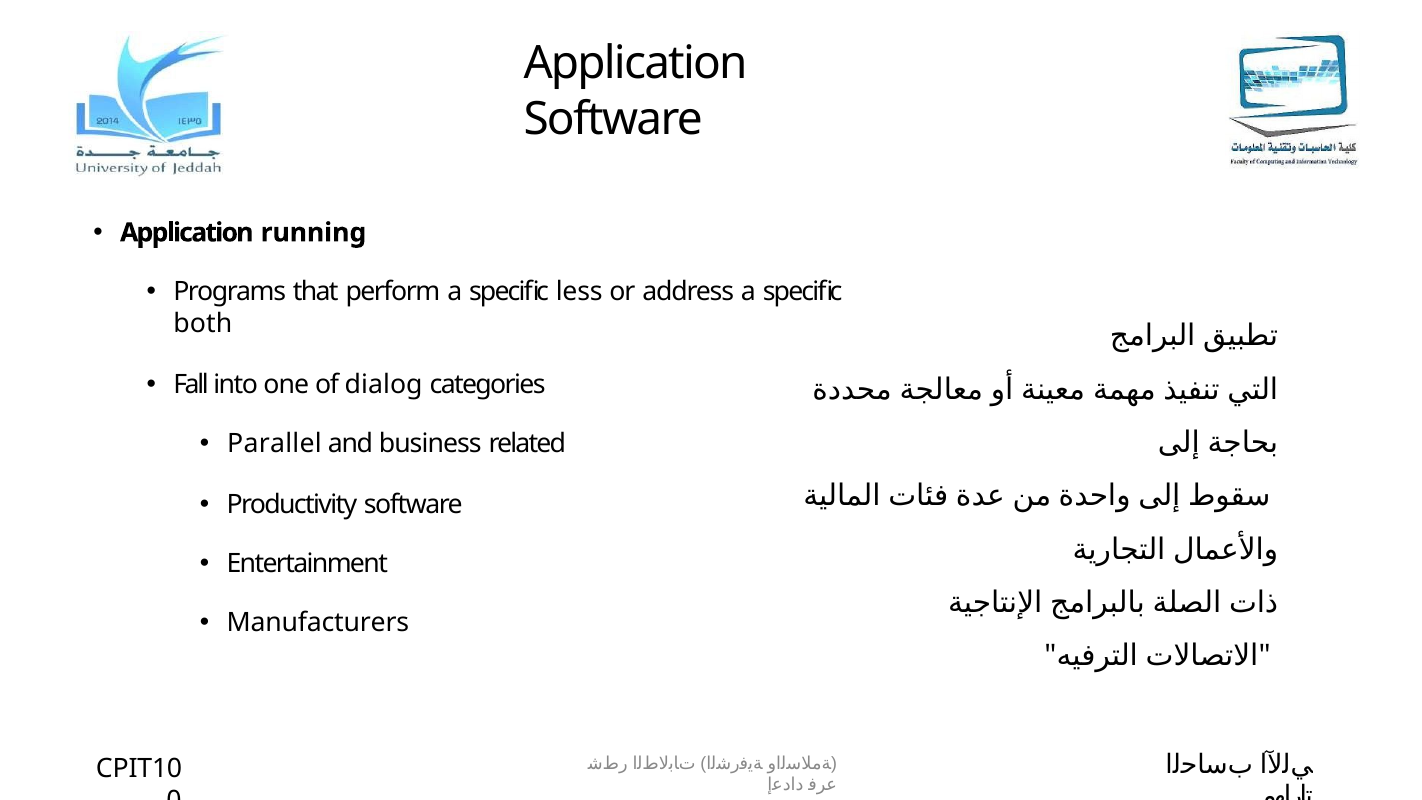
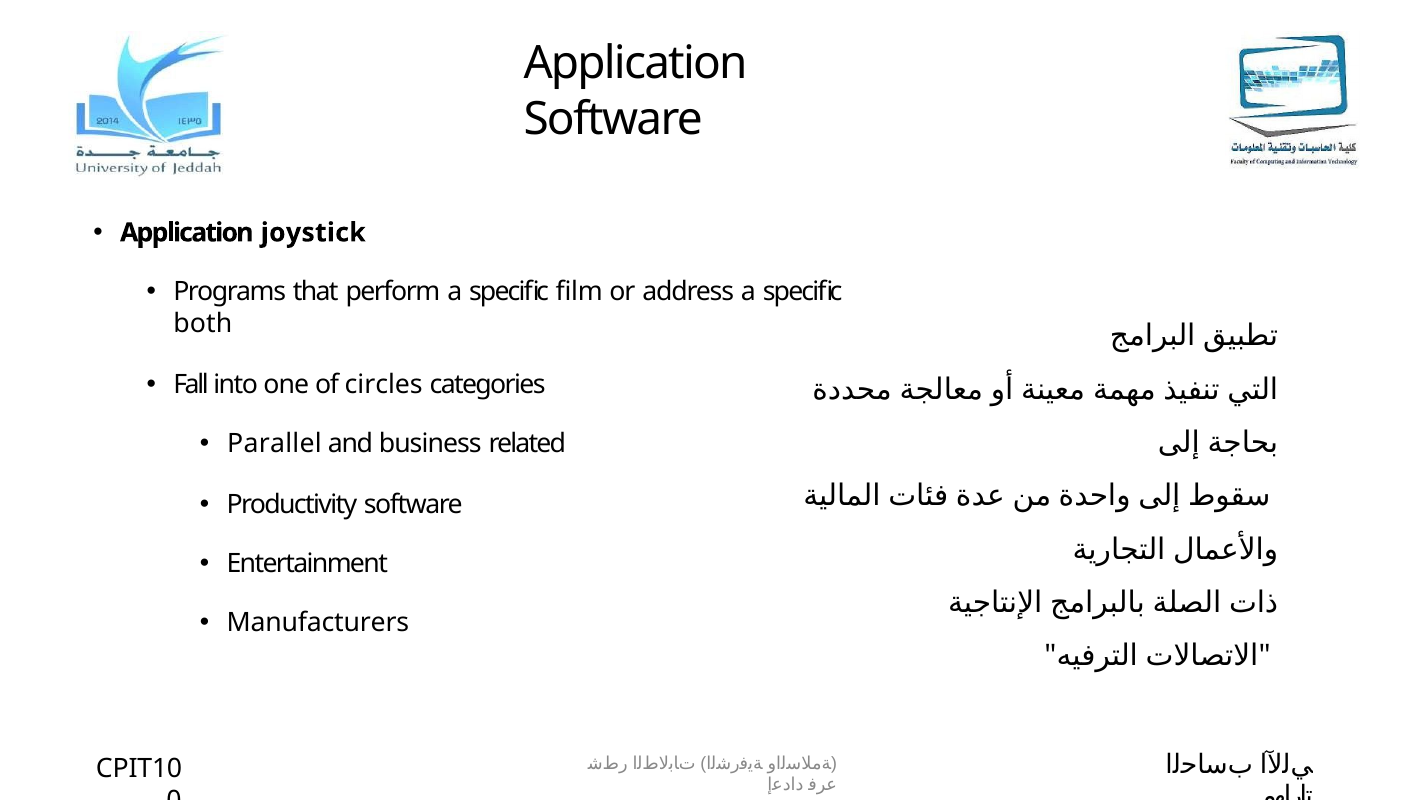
running: running -> joystick (313, 233)
less: less -> film (579, 292)
dialog: dialog -> circles (384, 385)
